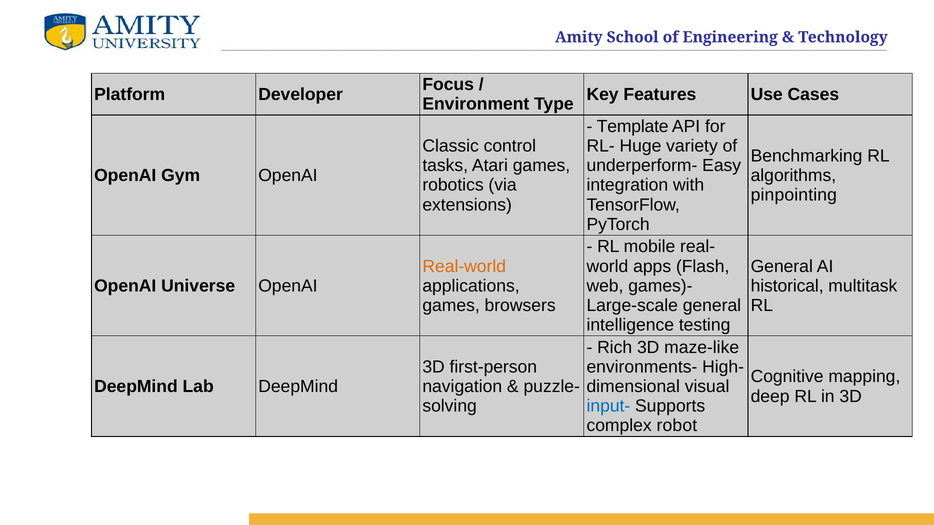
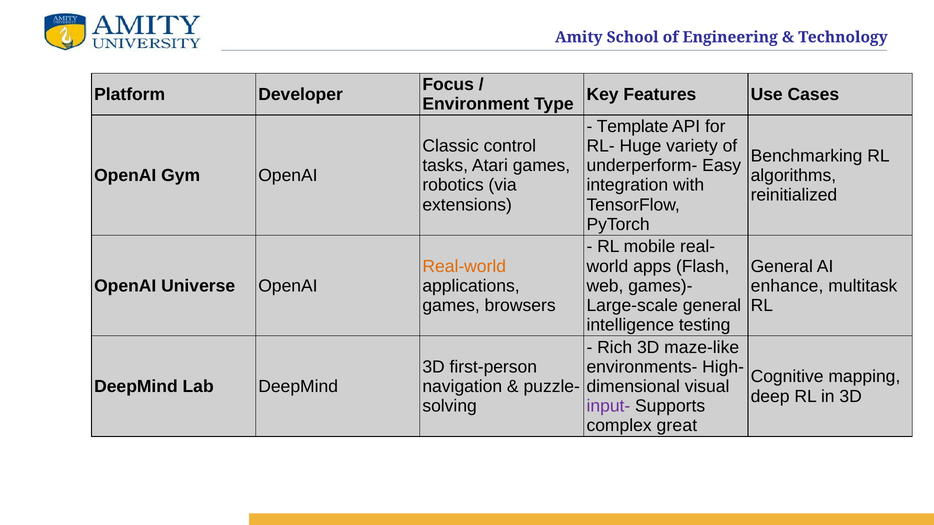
pinpointing: pinpointing -> reinitialized (794, 195)
historical: historical -> enhance (787, 286)
input- colour: blue -> purple (608, 406)
robot: robot -> great (677, 426)
